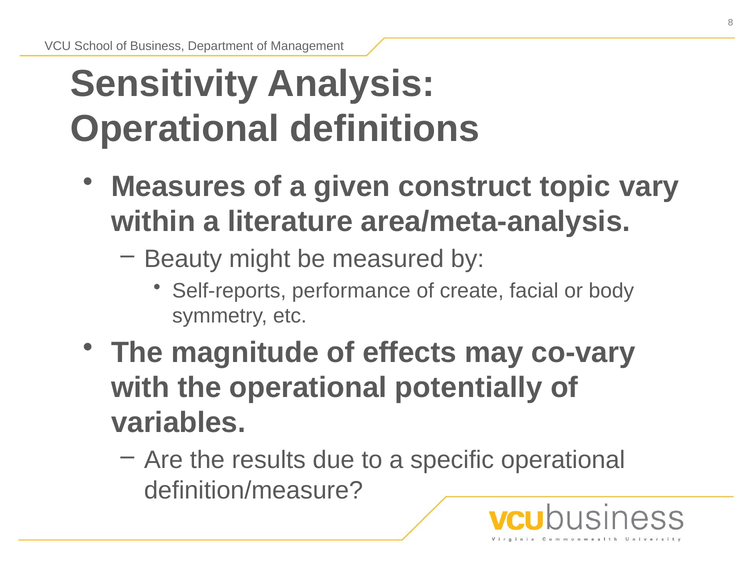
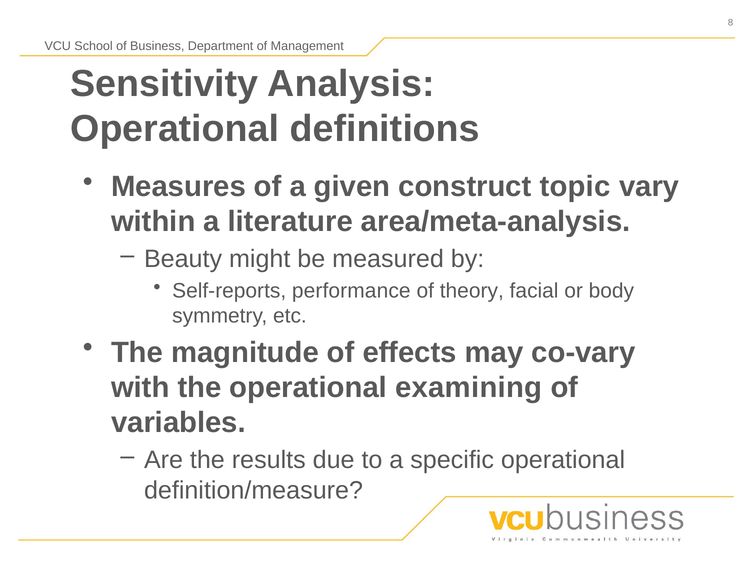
create: create -> theory (472, 291)
potentially: potentially -> examining (469, 387)
